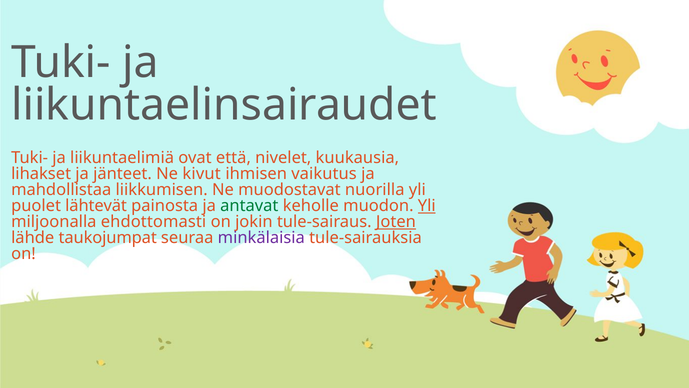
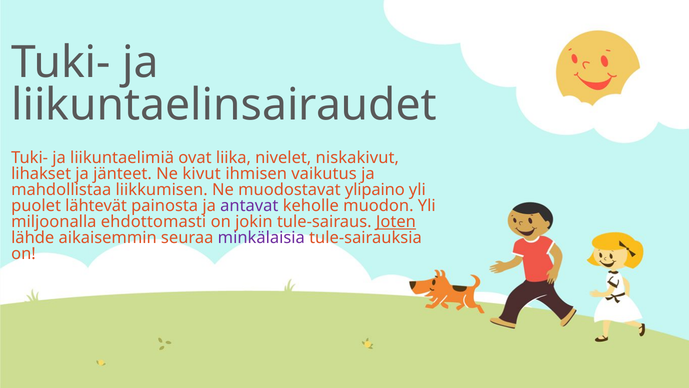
että: että -> liika (233, 158)
kuukausia: kuukausia -> niskakivut (357, 158)
nuorilla: nuorilla -> ylipaino (375, 190)
antavat colour: green -> purple (249, 206)
Yli underline: present -> none (427, 206)
taukojumpat: taukojumpat -> aikaisemmin (108, 238)
